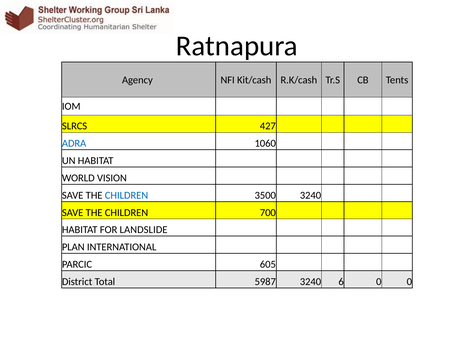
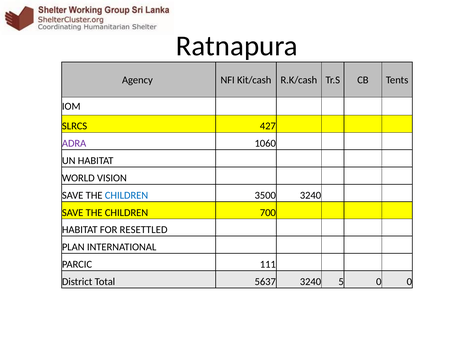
ADRA colour: blue -> purple (74, 144)
LANDSLIDE: LANDSLIDE -> RESETTLED (144, 230)
605: 605 -> 111 (268, 265)
5987: 5987 -> 5637 (265, 282)
6: 6 -> 5 (341, 282)
